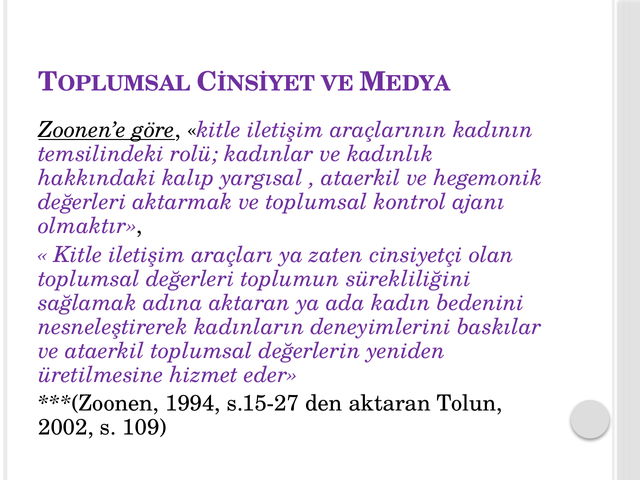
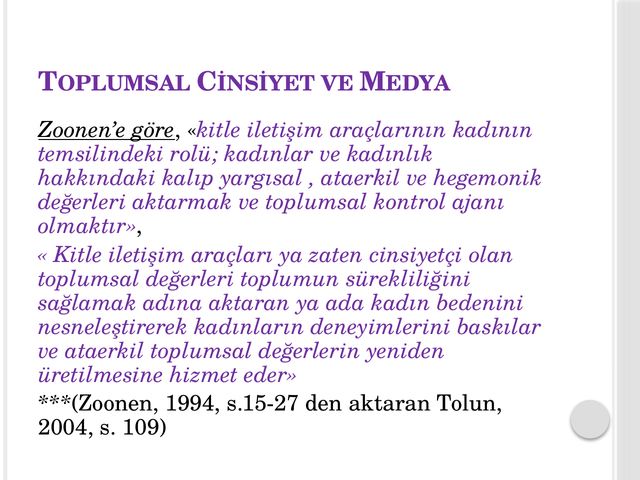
2002: 2002 -> 2004 (66, 427)
